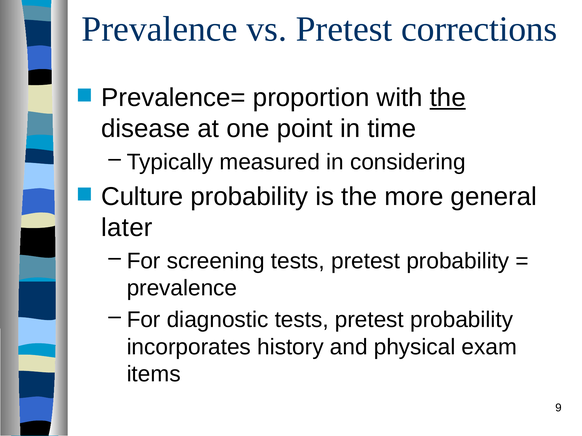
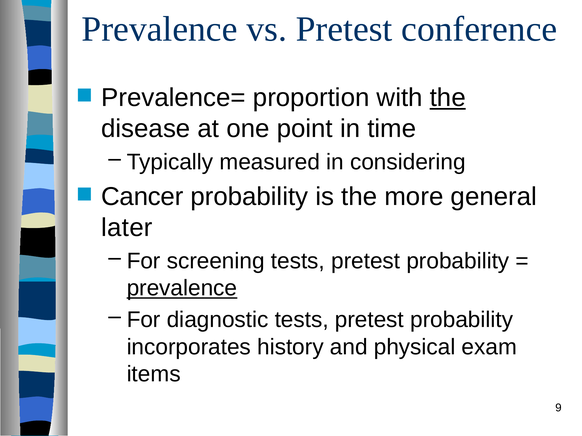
corrections: corrections -> conference (479, 29)
Culture: Culture -> Cancer (142, 197)
prevalence underline: none -> present (182, 288)
